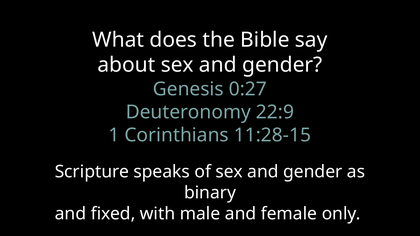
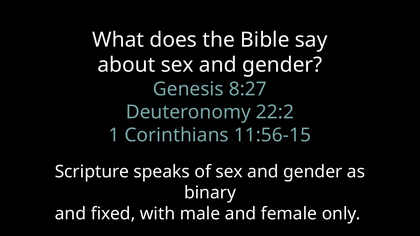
0:27: 0:27 -> 8:27 (248, 89)
22:9: 22:9 -> 22:2 (275, 112)
11:28-15: 11:28-15 -> 11:56-15 (272, 135)
